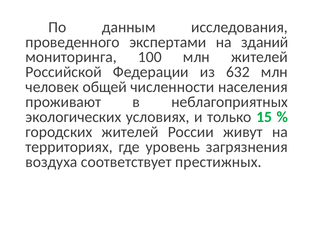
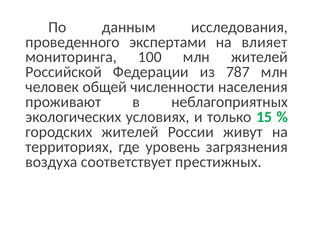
зданий: зданий -> влияет (264, 42)
632: 632 -> 787 (238, 72)
